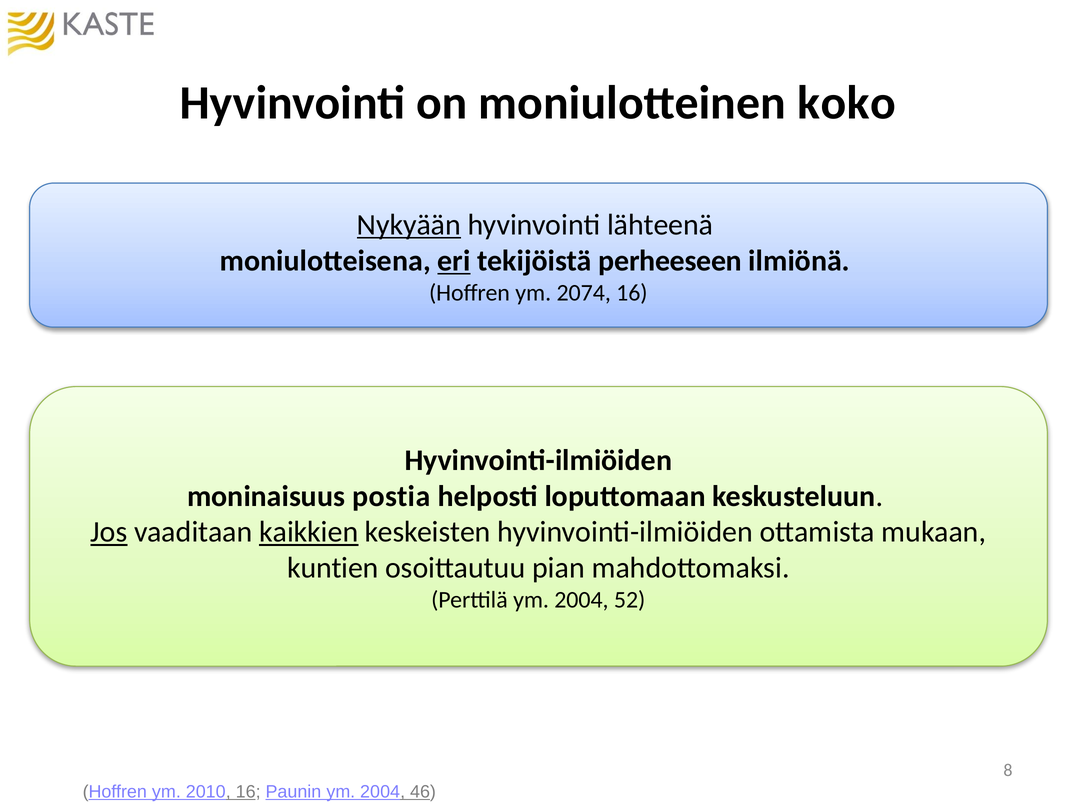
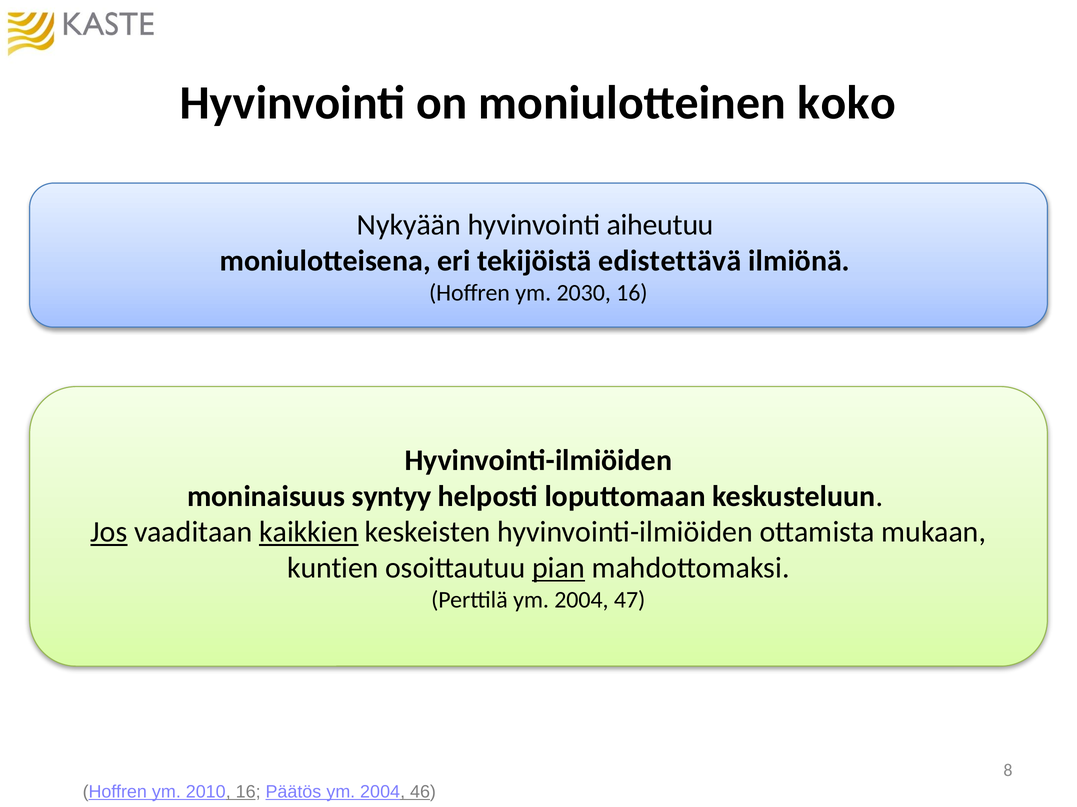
Nykyään underline: present -> none (409, 225)
lähteenä: lähteenä -> aiheutuu (660, 225)
eri underline: present -> none (454, 261)
perheeseen: perheeseen -> edistettävä (670, 261)
2074: 2074 -> 2030 (584, 293)
postia: postia -> syntyy (392, 497)
pian underline: none -> present (559, 568)
52: 52 -> 47 (630, 600)
Paunin: Paunin -> Päätös (293, 792)
